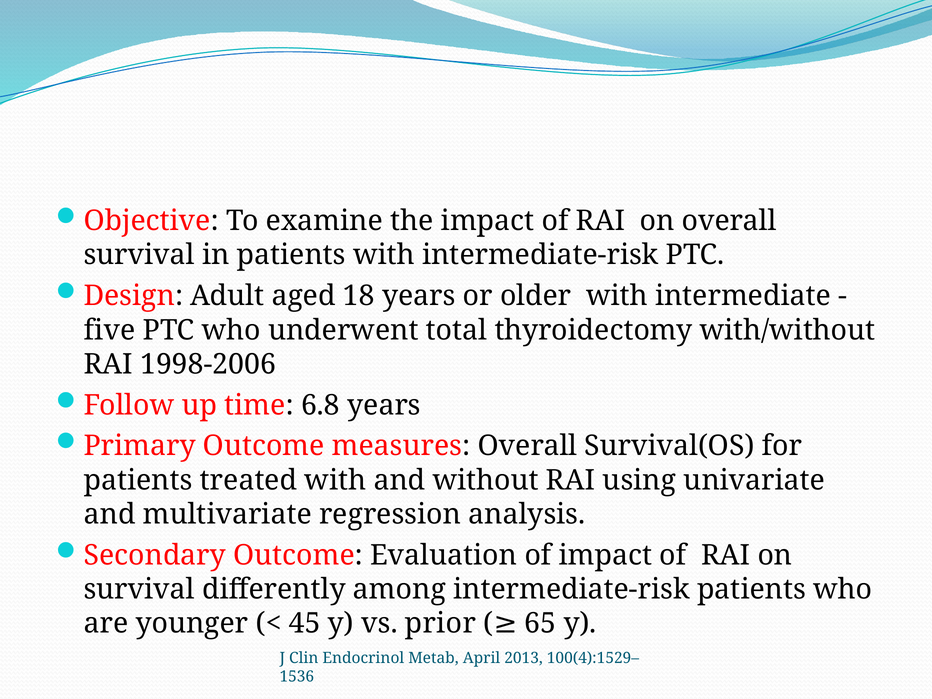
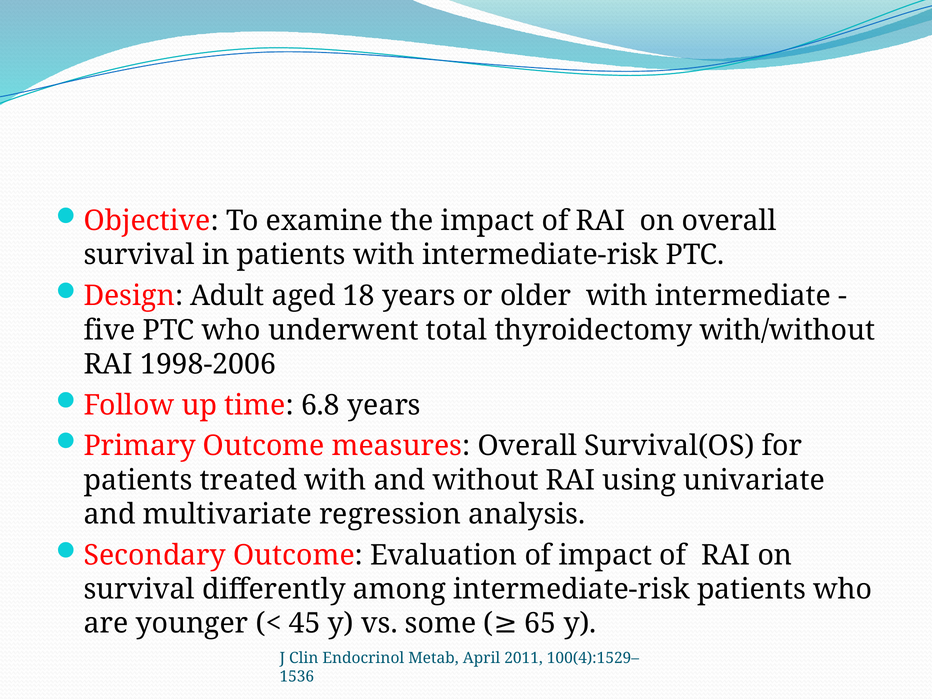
prior: prior -> some (441, 624)
2013: 2013 -> 2011 (524, 658)
